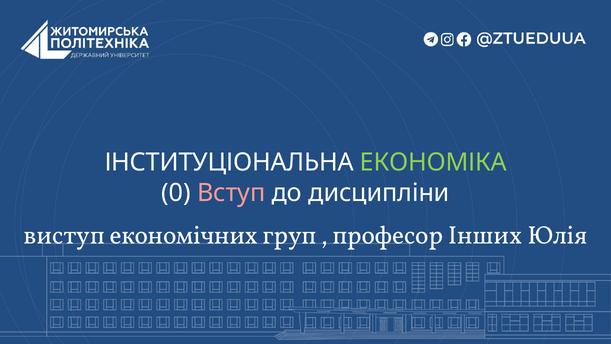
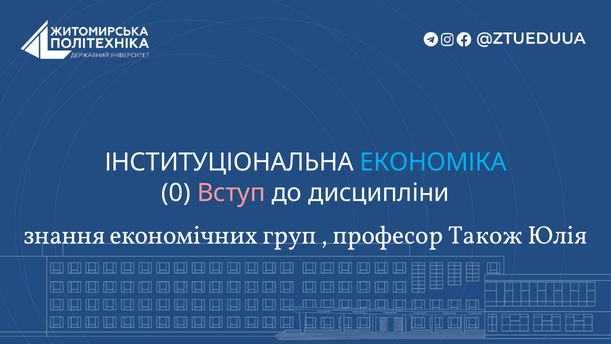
ЕКОНОМІКА colour: light green -> light blue (433, 162)
виступ: виступ -> знання (64, 235)
Інших: Інших -> Також (485, 235)
